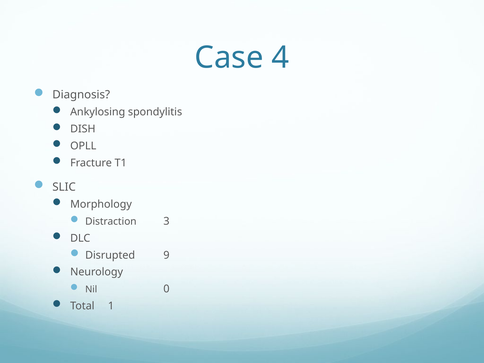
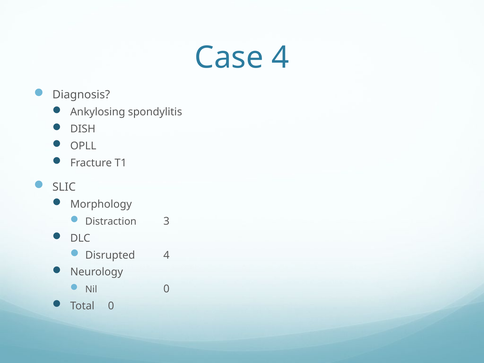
Disrupted 9: 9 -> 4 (166, 255)
Total 1: 1 -> 0 (111, 306)
